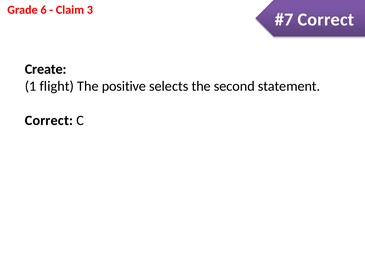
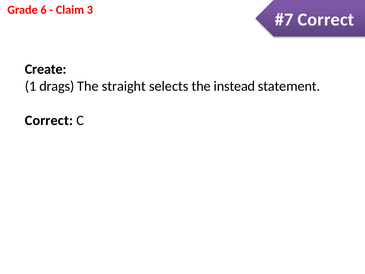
flight: flight -> drags (57, 86)
positive: positive -> straight (124, 86)
second: second -> instead (234, 86)
